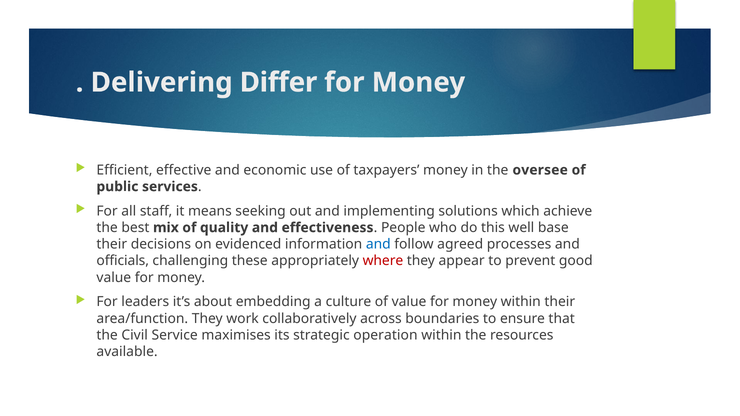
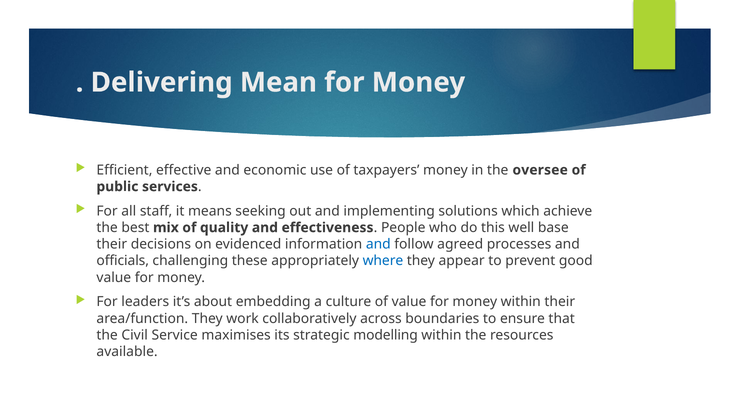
Differ: Differ -> Mean (278, 82)
where colour: red -> blue (383, 261)
operation: operation -> modelling (386, 335)
